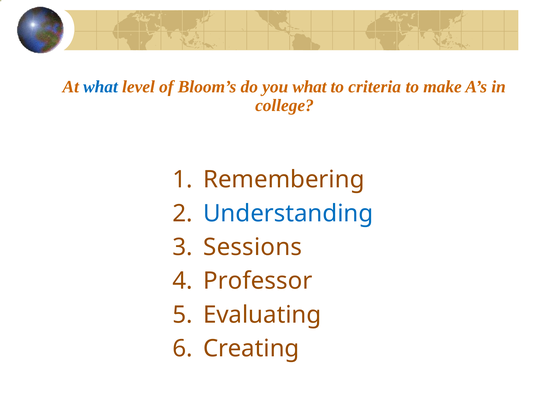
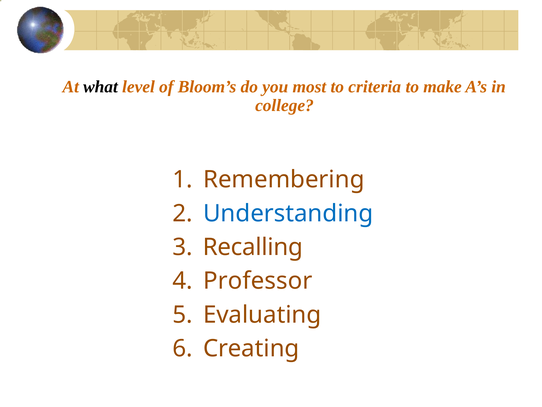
what colour: blue -> black (101, 87)
you what: what -> most (309, 87)
Sessions: Sessions -> Recalling (253, 247)
